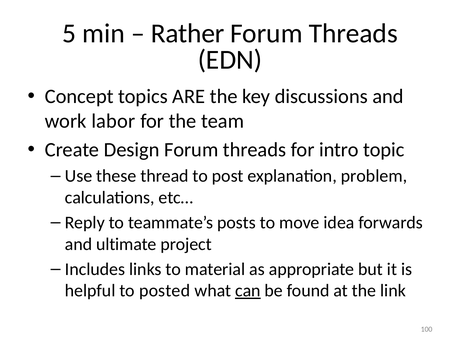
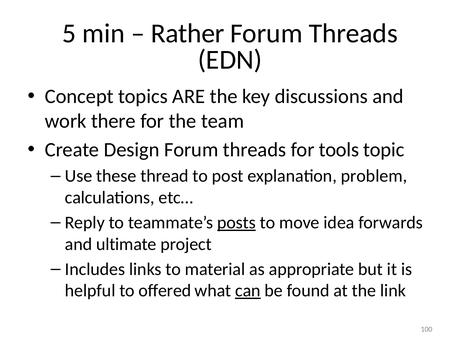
labor: labor -> there (113, 121)
intro: intro -> tools (339, 150)
posts underline: none -> present (237, 223)
posted: posted -> offered (165, 291)
